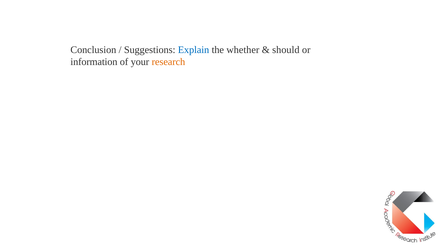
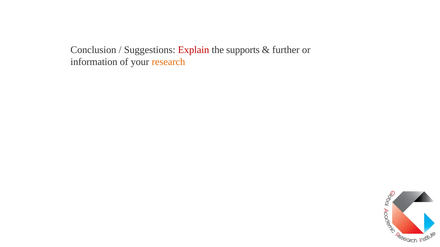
Explain colour: blue -> red (194, 50)
whether: whether -> supports (243, 50)
should: should -> further (286, 50)
